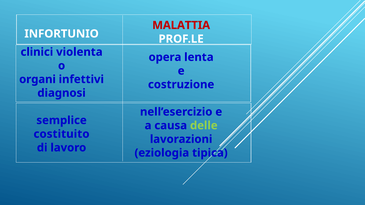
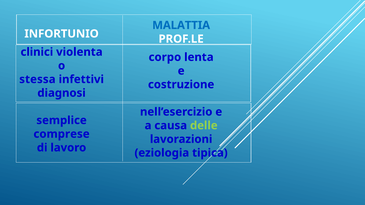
MALATTIA colour: red -> blue (181, 25)
opera: opera -> corpo (165, 57)
organi: organi -> stessa (37, 79)
costituito: costituito -> comprese (62, 134)
